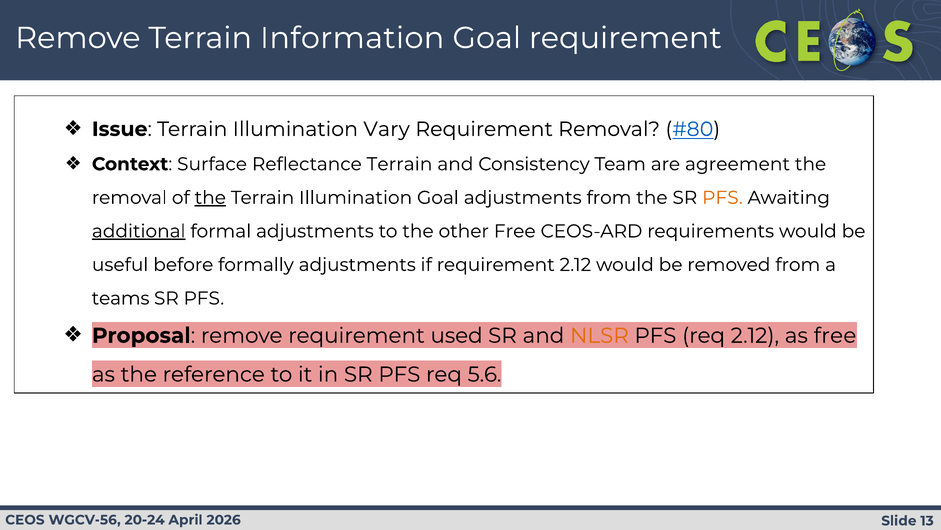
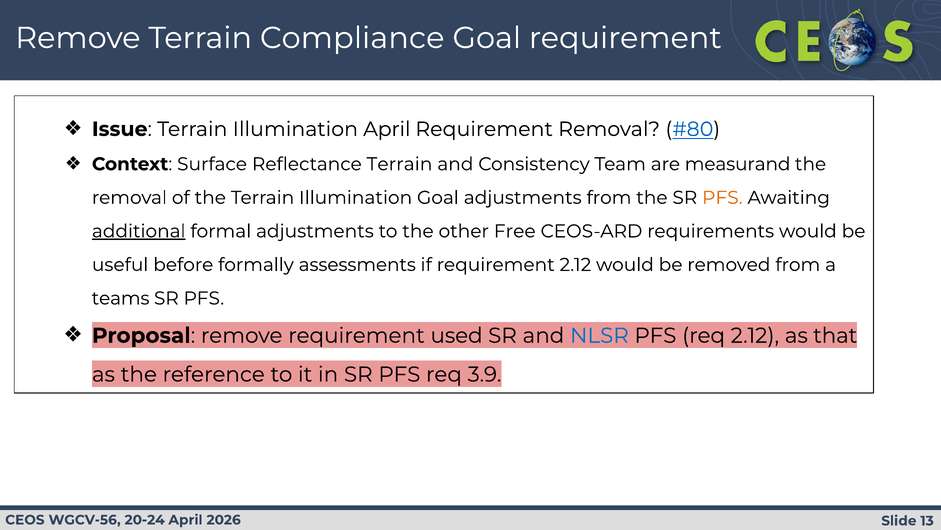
Information: Information -> Compliance (352, 38)
Illumination Vary: Vary -> April (387, 129)
agreement: agreement -> measurand (738, 164)
the underline: present -> none (210, 197)
formally adjustments: adjustments -> assessments (357, 264)
NLSR colour: orange -> blue (599, 335)
as free: free -> that (835, 335)
5.6: 5.6 -> 3.9 (484, 374)
